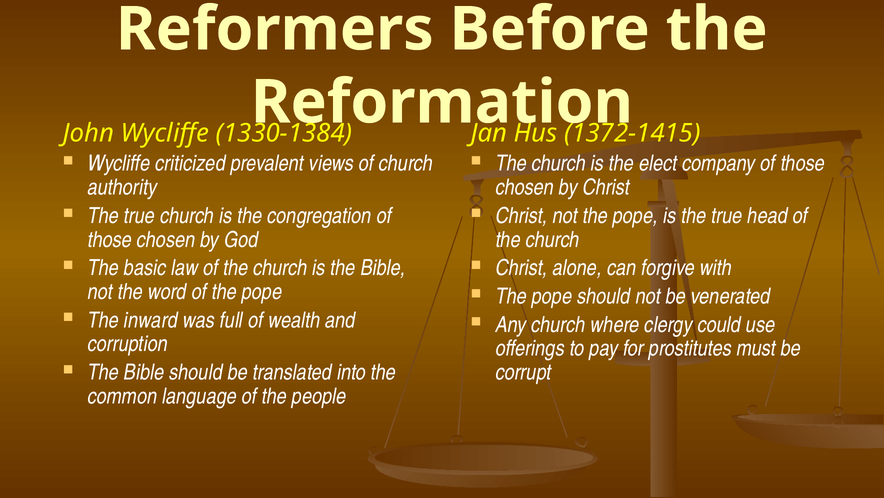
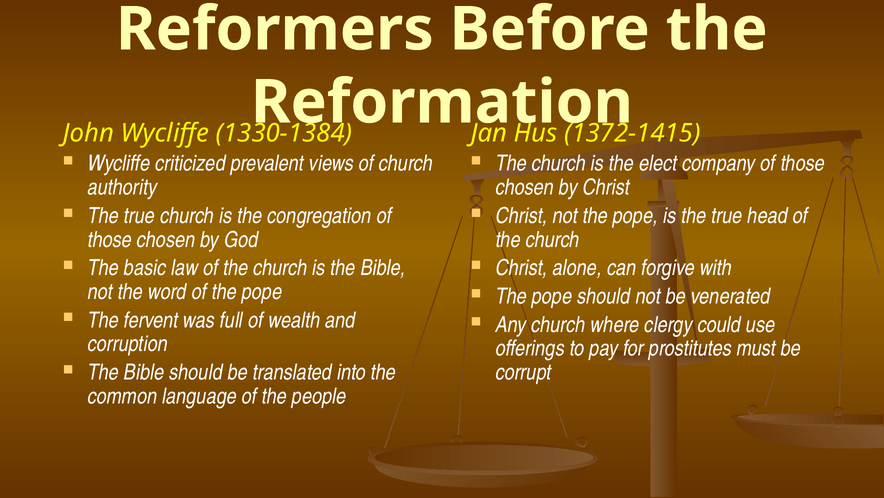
inward: inward -> fervent (151, 320)
